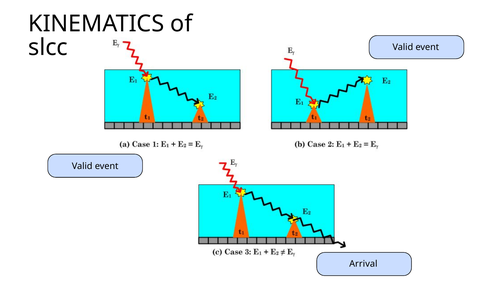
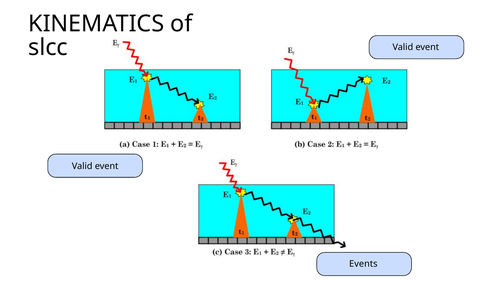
Arrival: Arrival -> Events (363, 263)
